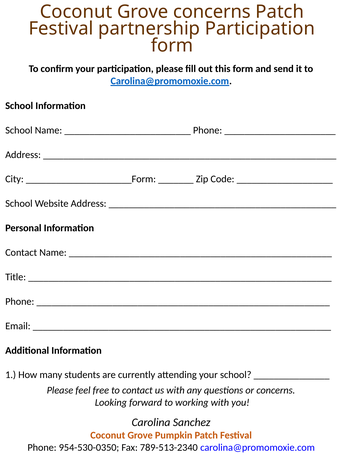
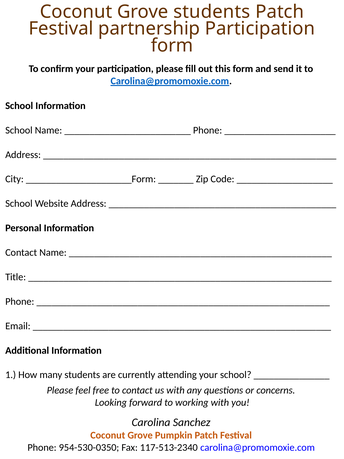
Grove concerns: concerns -> students (212, 12)
789-513-2340: 789-513-2340 -> 117-513-2340 (169, 447)
